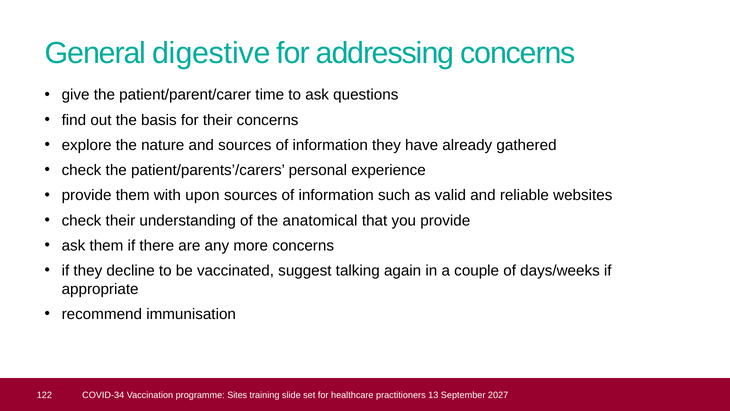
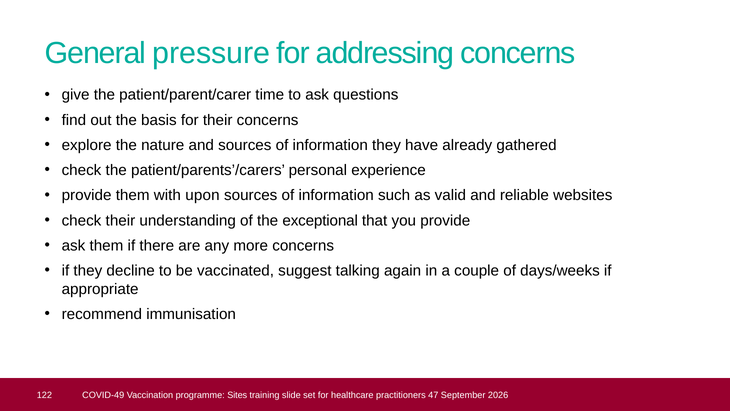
digestive: digestive -> pressure (211, 53)
anatomical: anatomical -> exceptional (320, 220)
COVID-34: COVID-34 -> COVID-49 (103, 395)
13: 13 -> 47 (433, 395)
2027: 2027 -> 2026 (498, 395)
